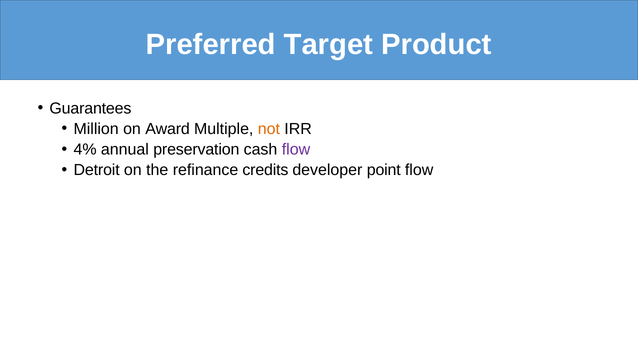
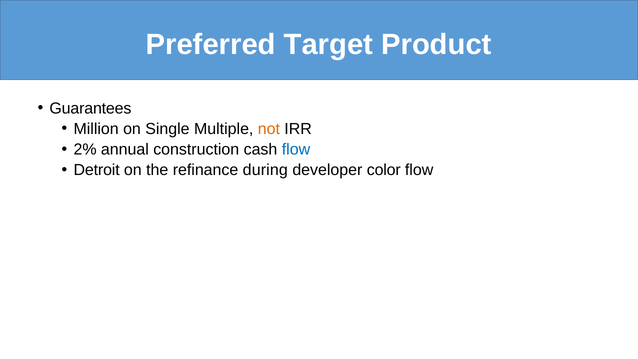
Award: Award -> Single (167, 129)
4%: 4% -> 2% (85, 149)
preservation: preservation -> construction (196, 149)
flow colour: purple -> blue (296, 149)
credits: credits -> during (265, 170)
point: point -> color (384, 170)
